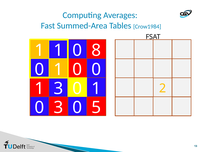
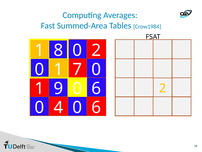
1 1: 1 -> 8 (58, 50)
0 8: 8 -> 2 (96, 50)
0 1 0: 0 -> 7 (77, 69)
1 3: 3 -> 9 (58, 88)
1: 1 -> 6 (96, 88)
0 3: 3 -> 4 (58, 107)
5: 5 -> 6 (96, 107)
